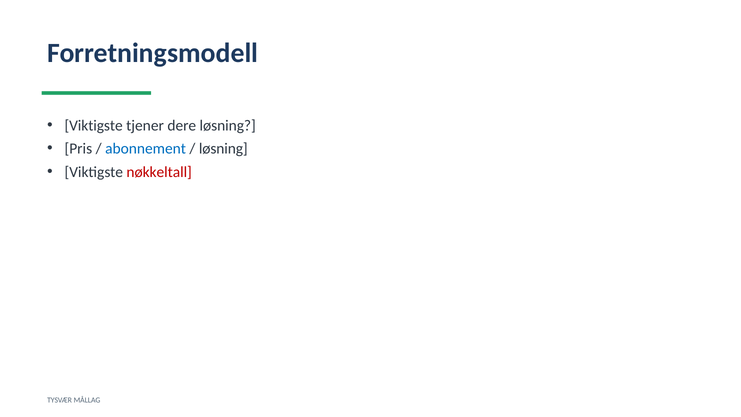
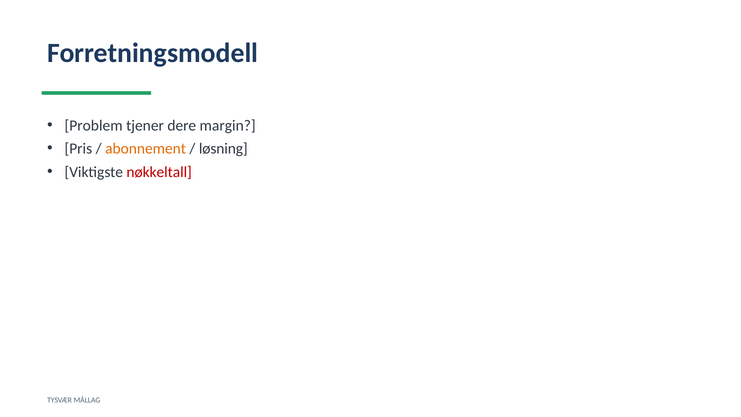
Viktigste: Viktigste -> Problem (94, 126)
dere løsning: løsning -> margin (228, 126)
abonnement colour: blue -> orange (146, 149)
